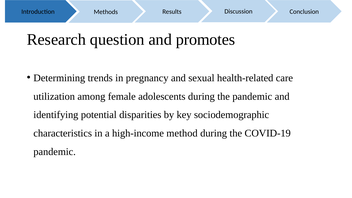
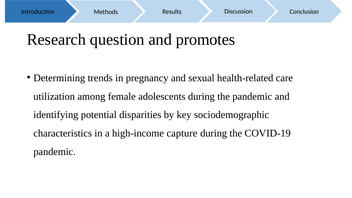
method: method -> capture (182, 133)
